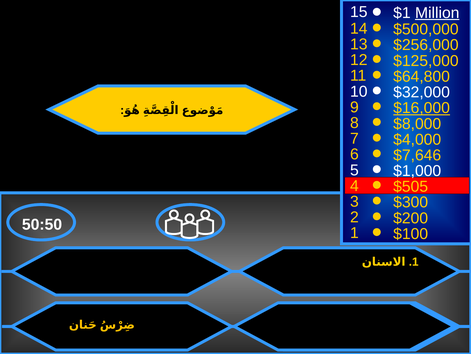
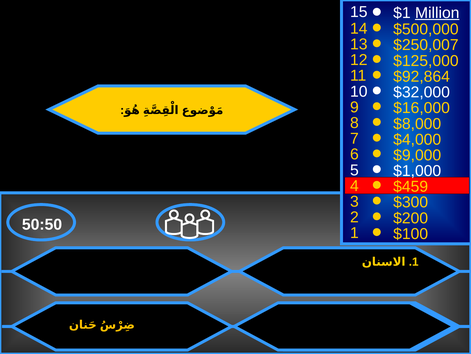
$256,000: $256,000 -> $250,007 (426, 45)
$64,800: $64,800 -> $92,864 (422, 76)
$16,000 underline: present -> none (422, 108)
$7,646: $7,646 -> $9,000 (417, 155)
$505: $505 -> $459 (411, 186)
